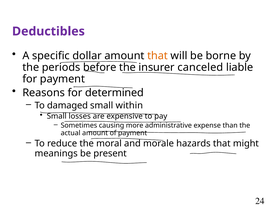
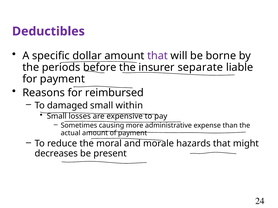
that colour: orange -> purple (158, 56)
canceled: canceled -> separate (200, 67)
determined: determined -> reimbursed (114, 93)
meanings: meanings -> decreases (56, 154)
